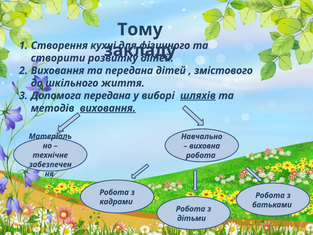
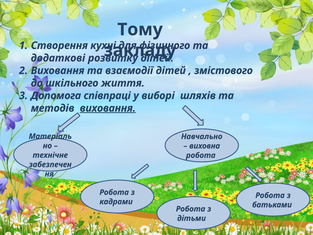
створити: створити -> додаткові (58, 58)
та передана: передана -> взаємодії (129, 71)
Допомога передана: передана -> співпраці (107, 96)
шляхів underline: present -> none (198, 96)
